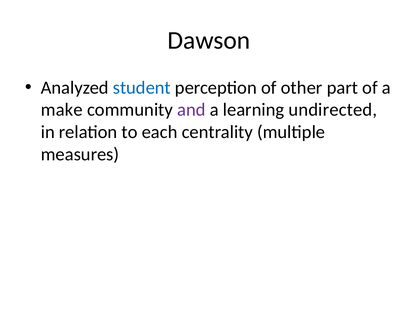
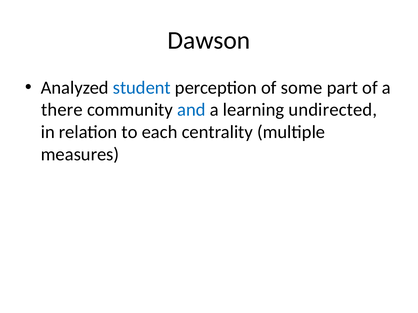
other: other -> some (302, 88)
make: make -> there (62, 110)
and colour: purple -> blue (191, 110)
